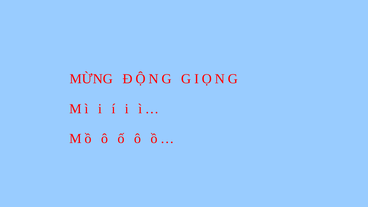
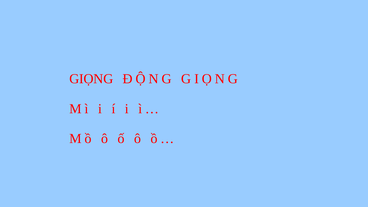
MỪNG: MỪNG -> GIỌNG (91, 79)
